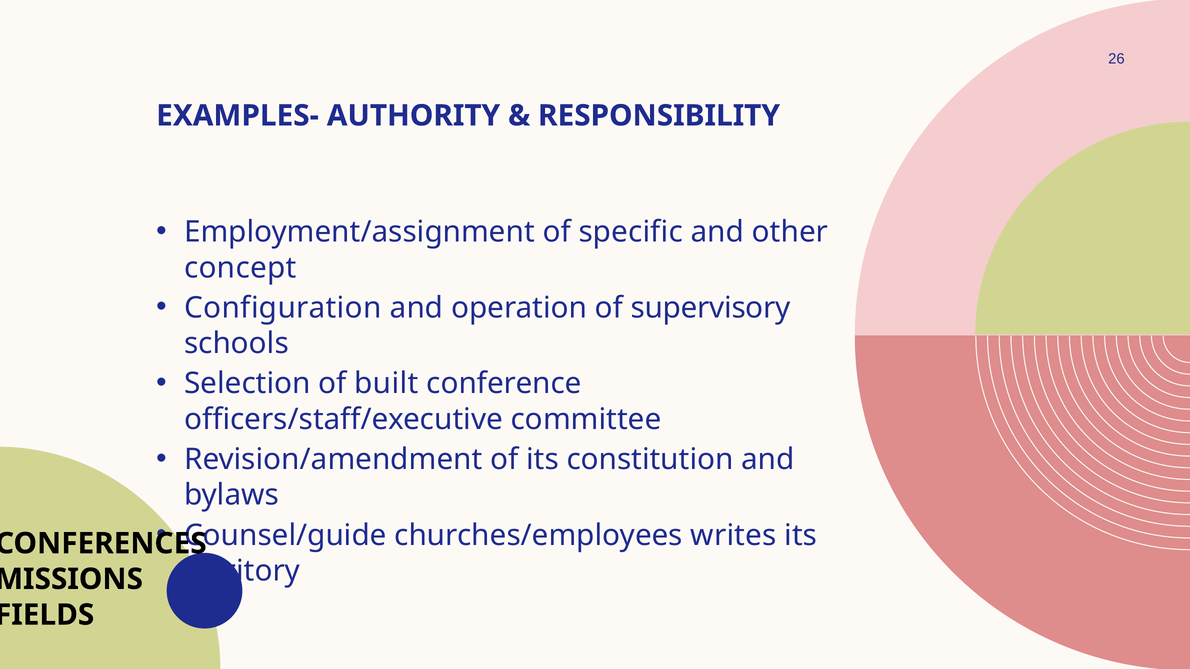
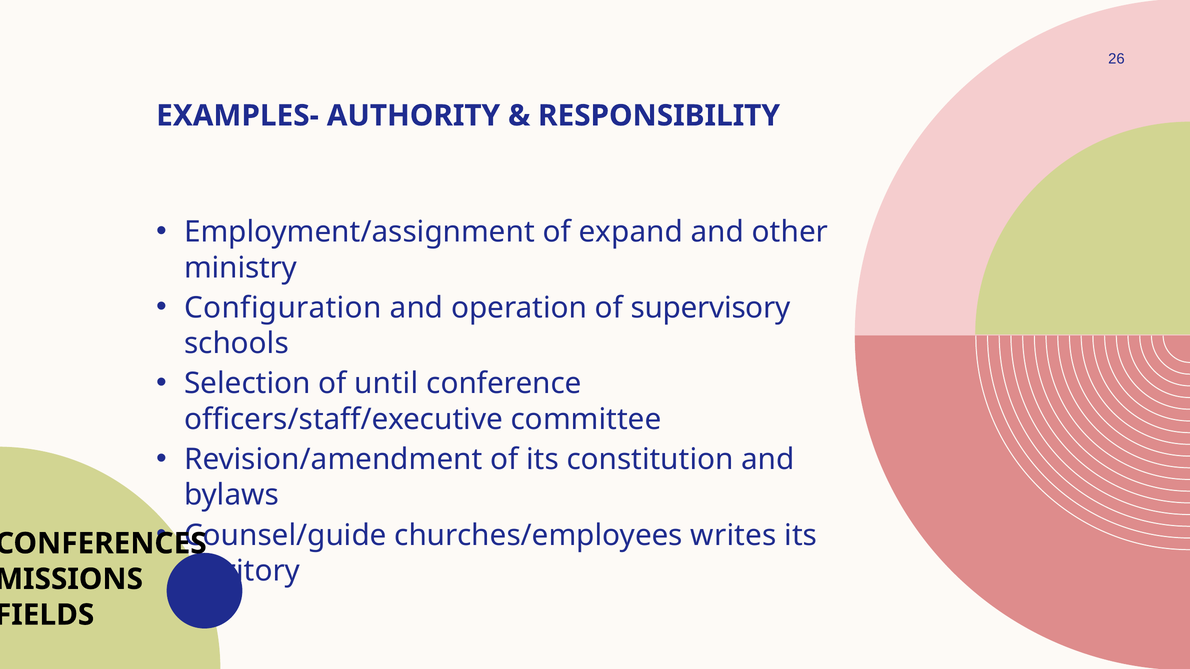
specific: specific -> expand (631, 232)
concept: concept -> ministry (241, 268)
built: built -> until (386, 384)
